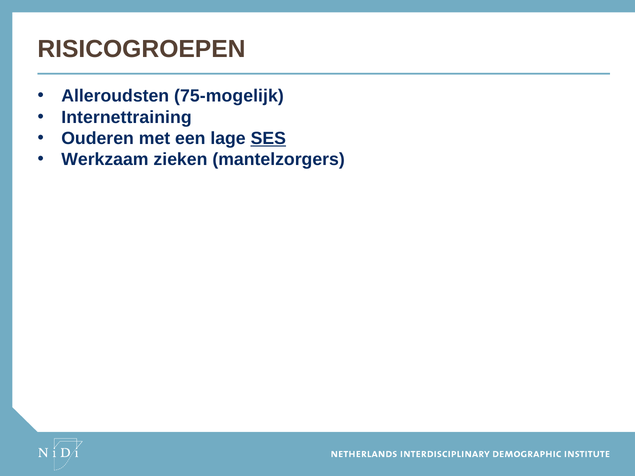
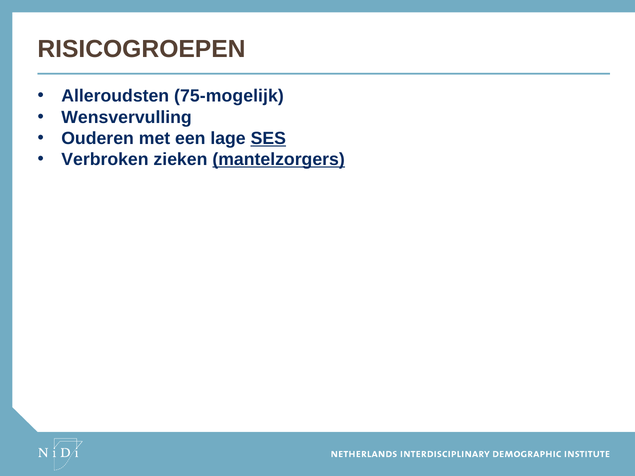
Internettraining: Internettraining -> Wensvervulling (127, 117)
Werkzaam: Werkzaam -> Verbroken (105, 160)
mantelzorgers underline: none -> present (279, 160)
